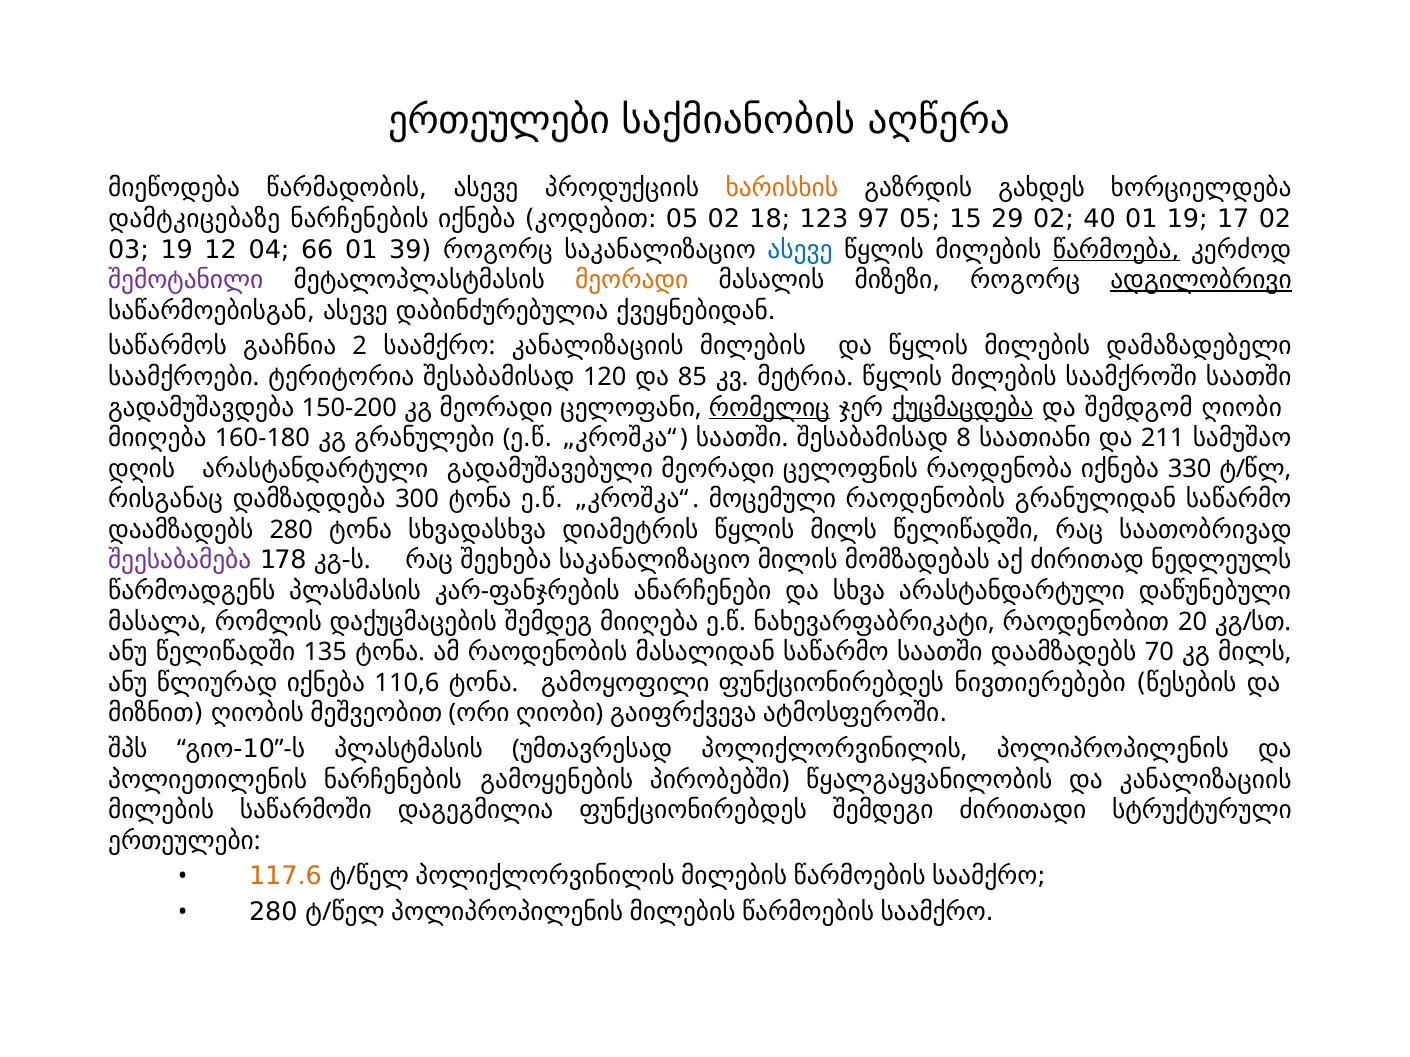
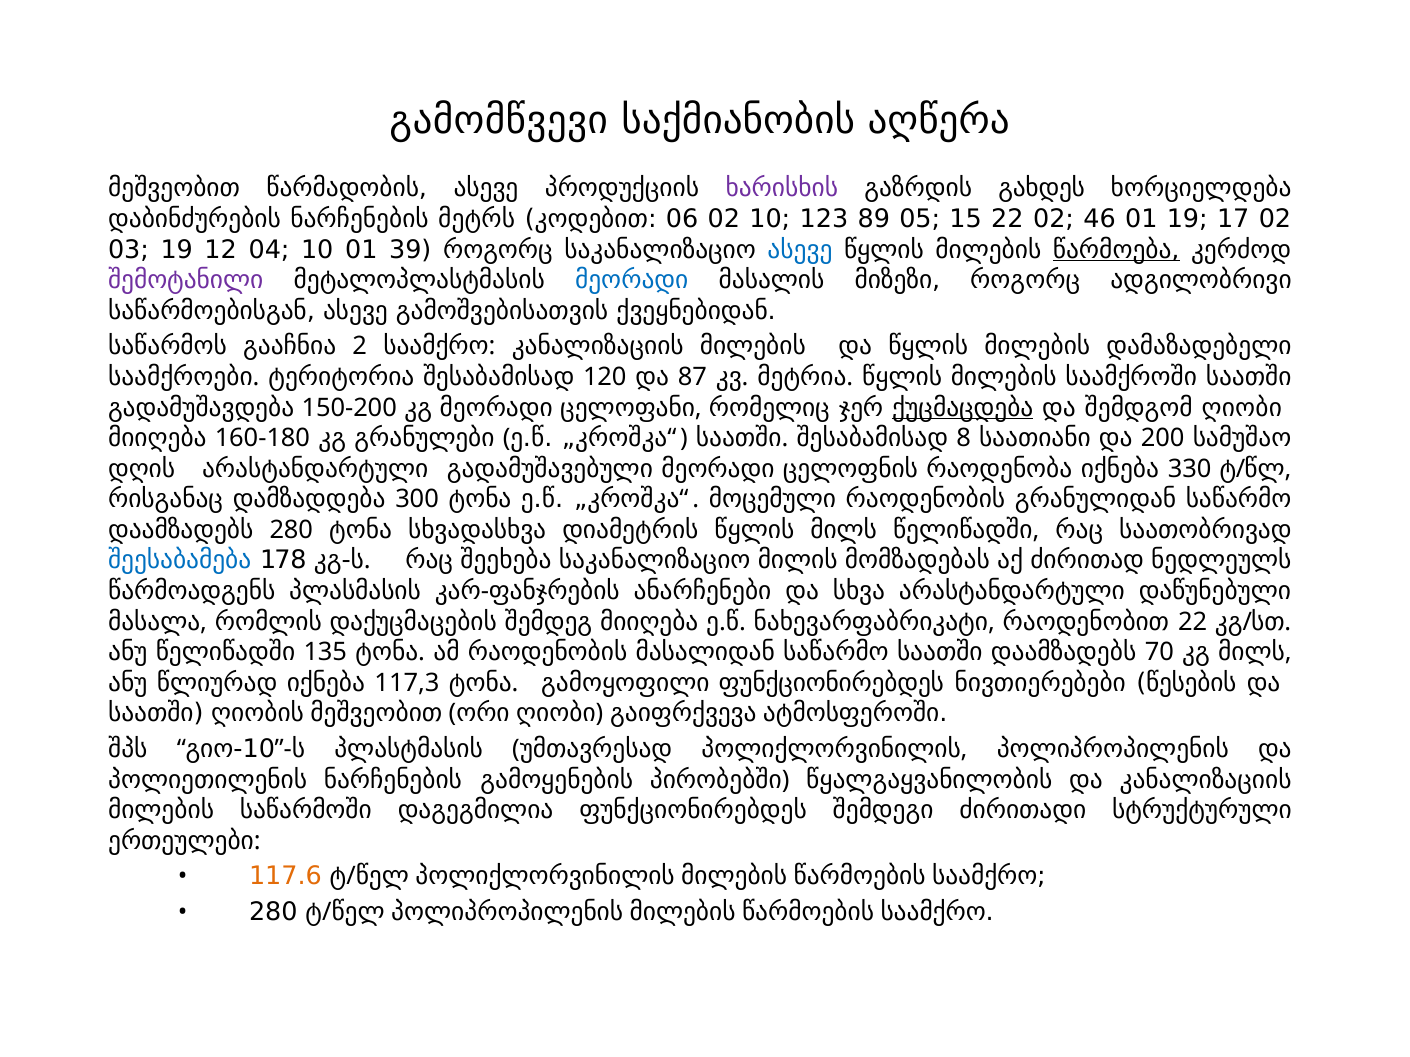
ერთეულები: ერთეულები -> გამომწვევი (499, 120)
მიეწოდება: მიეწოდება -> მეშვეობით (174, 189)
ხარისხის colour: orange -> purple (782, 189)
დამტკიცებაზე: დამტკიცებაზე -> დაბინძურების (194, 219)
ნარჩენების იქნება: იქნება -> მეტრს (477, 219)
კოდებით 05: 05 -> 06 (682, 219)
02 18: 18 -> 10 (770, 219)
97: 97 -> 89 (874, 219)
15 29: 29 -> 22 (1007, 219)
40: 40 -> 46 (1100, 219)
04 66: 66 -> 10 (317, 250)
მეორადი colour: orange -> blue (632, 280)
ადგილობრივი underline: present -> none (1201, 280)
დაბინძურებულია: დაბინძურებულია -> გამოშვებისათვის (502, 311)
85: 85 -> 87 (692, 377)
რომელიც underline: present -> none (769, 408)
211: 211 -> 200 (1163, 438)
შეესაბამება colour: purple -> blue (180, 561)
რაოდენობით 20: 20 -> 22 (1193, 622)
110,6: 110,6 -> 117,3 (407, 683)
მიზნით: მიზნით -> საათში (156, 714)
